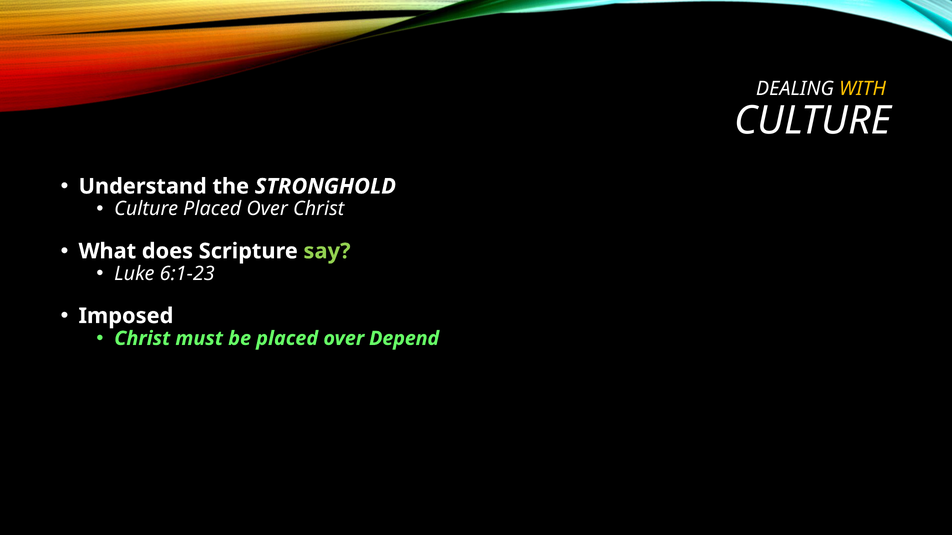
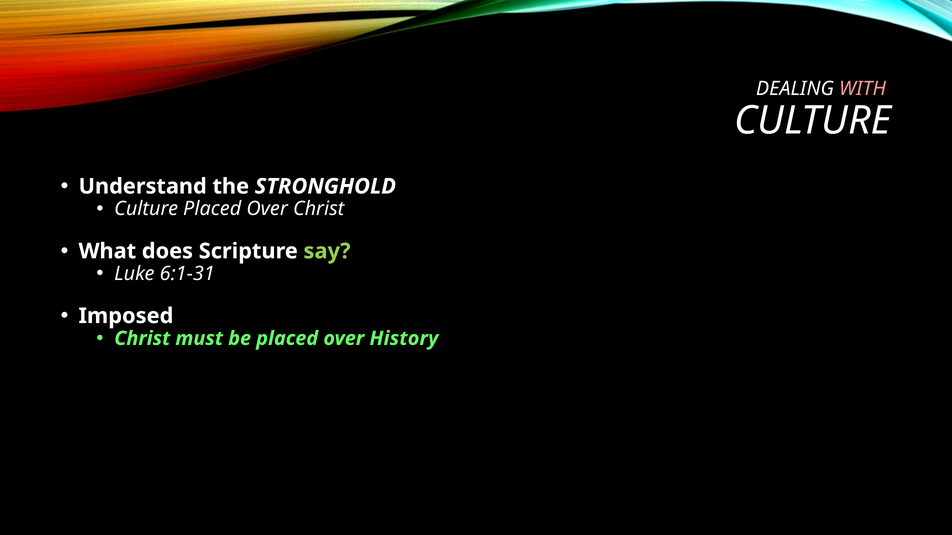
WITH colour: yellow -> pink (863, 89)
6:1-23: 6:1-23 -> 6:1-31 (187, 274)
Depend: Depend -> History (404, 339)
